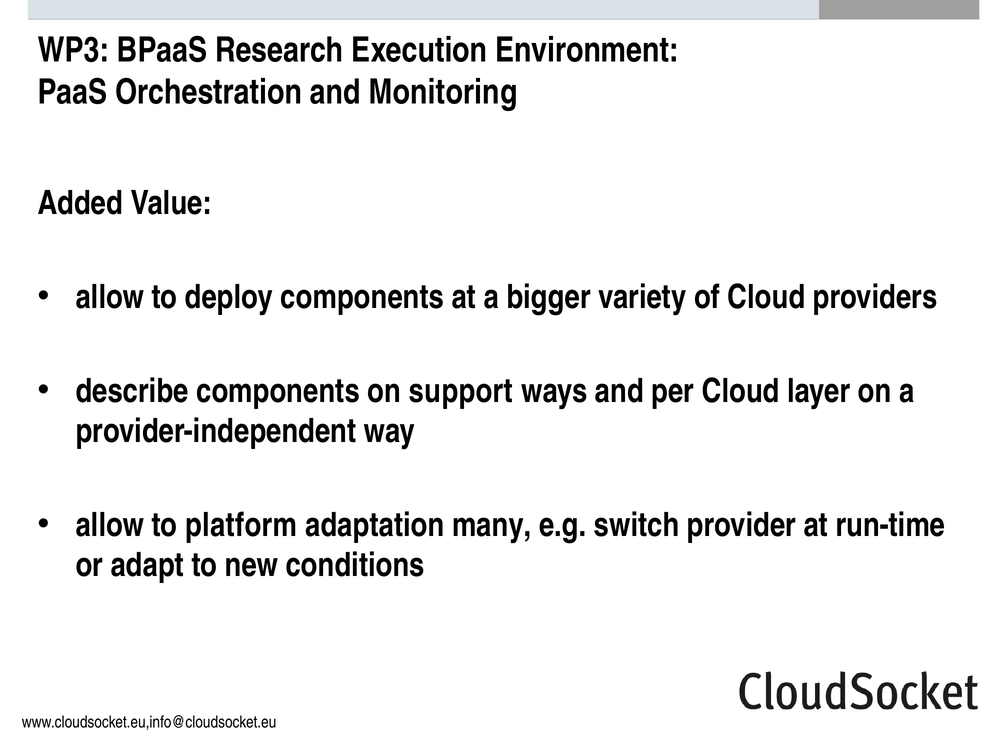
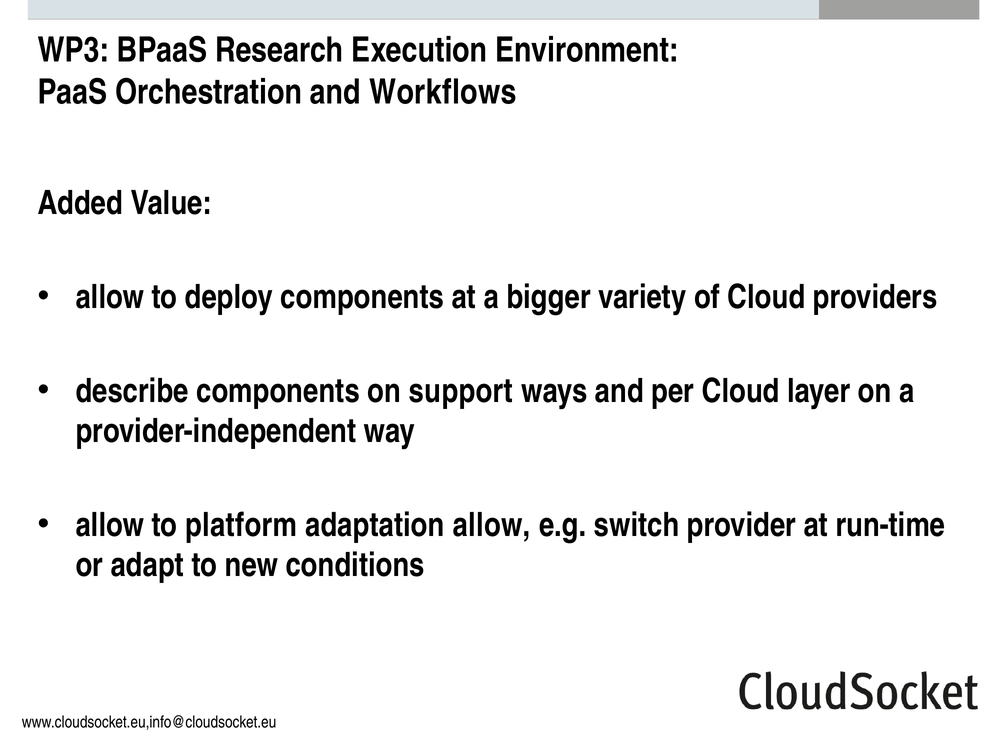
Monitoring: Monitoring -> Workflows (443, 92)
adaptation many: many -> allow (492, 525)
